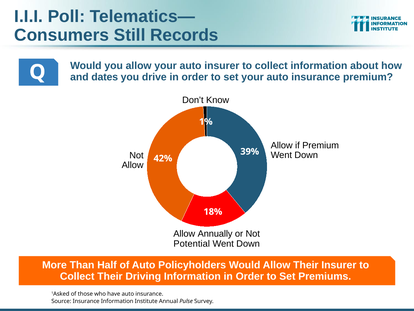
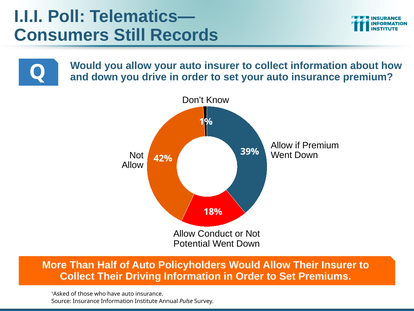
and dates: dates -> down (105, 77)
Annually: Annually -> Conduct (215, 233)
